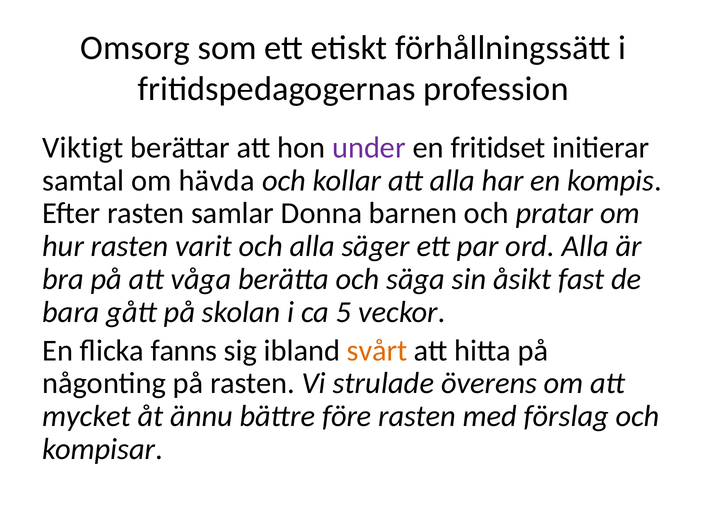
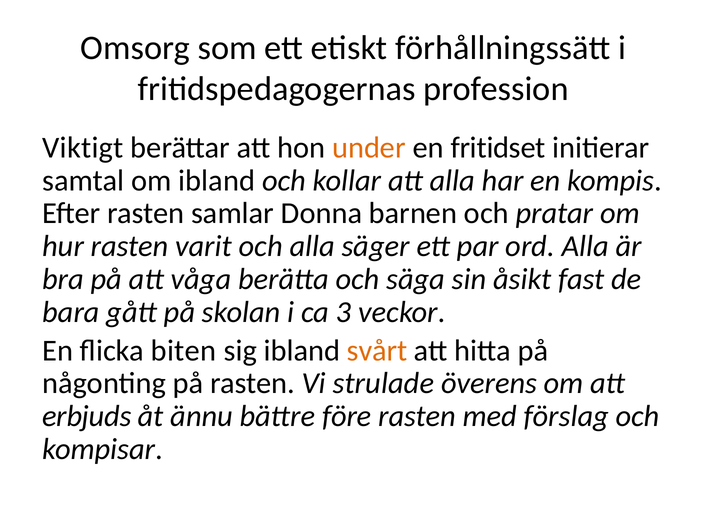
under colour: purple -> orange (369, 148)
om hävda: hävda -> ibland (217, 181)
5: 5 -> 3 (344, 312)
fanns: fanns -> biten (184, 351)
mycket: mycket -> erbjuds (87, 417)
